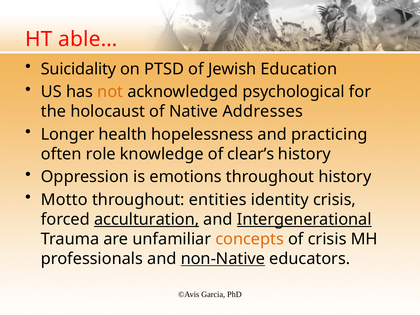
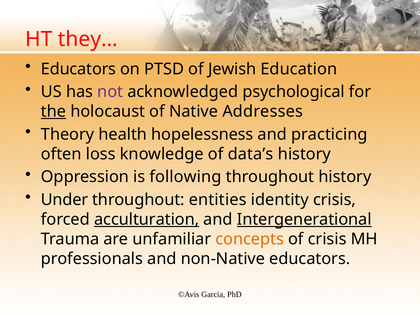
able…: able… -> they… (88, 39)
Suicidality: Suicidality -> Educators (79, 69)
not colour: orange -> purple (110, 92)
the underline: none -> present (54, 112)
Longer: Longer -> Theory (68, 134)
role: role -> loss (101, 154)
clear’s: clear’s -> data’s (251, 154)
emotions: emotions -> following (186, 177)
Motto: Motto -> Under (64, 200)
non-Native underline: present -> none (223, 259)
